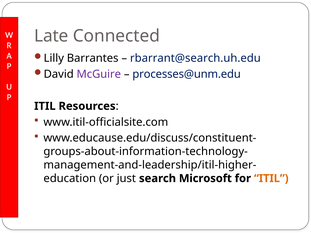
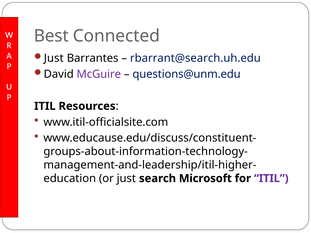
Late: Late -> Best (51, 36)
Lilly: Lilly -> Just (54, 58)
processes@unm.edu: processes@unm.edu -> questions@unm.edu (187, 74)
ITIL colour: orange -> purple (271, 179)
